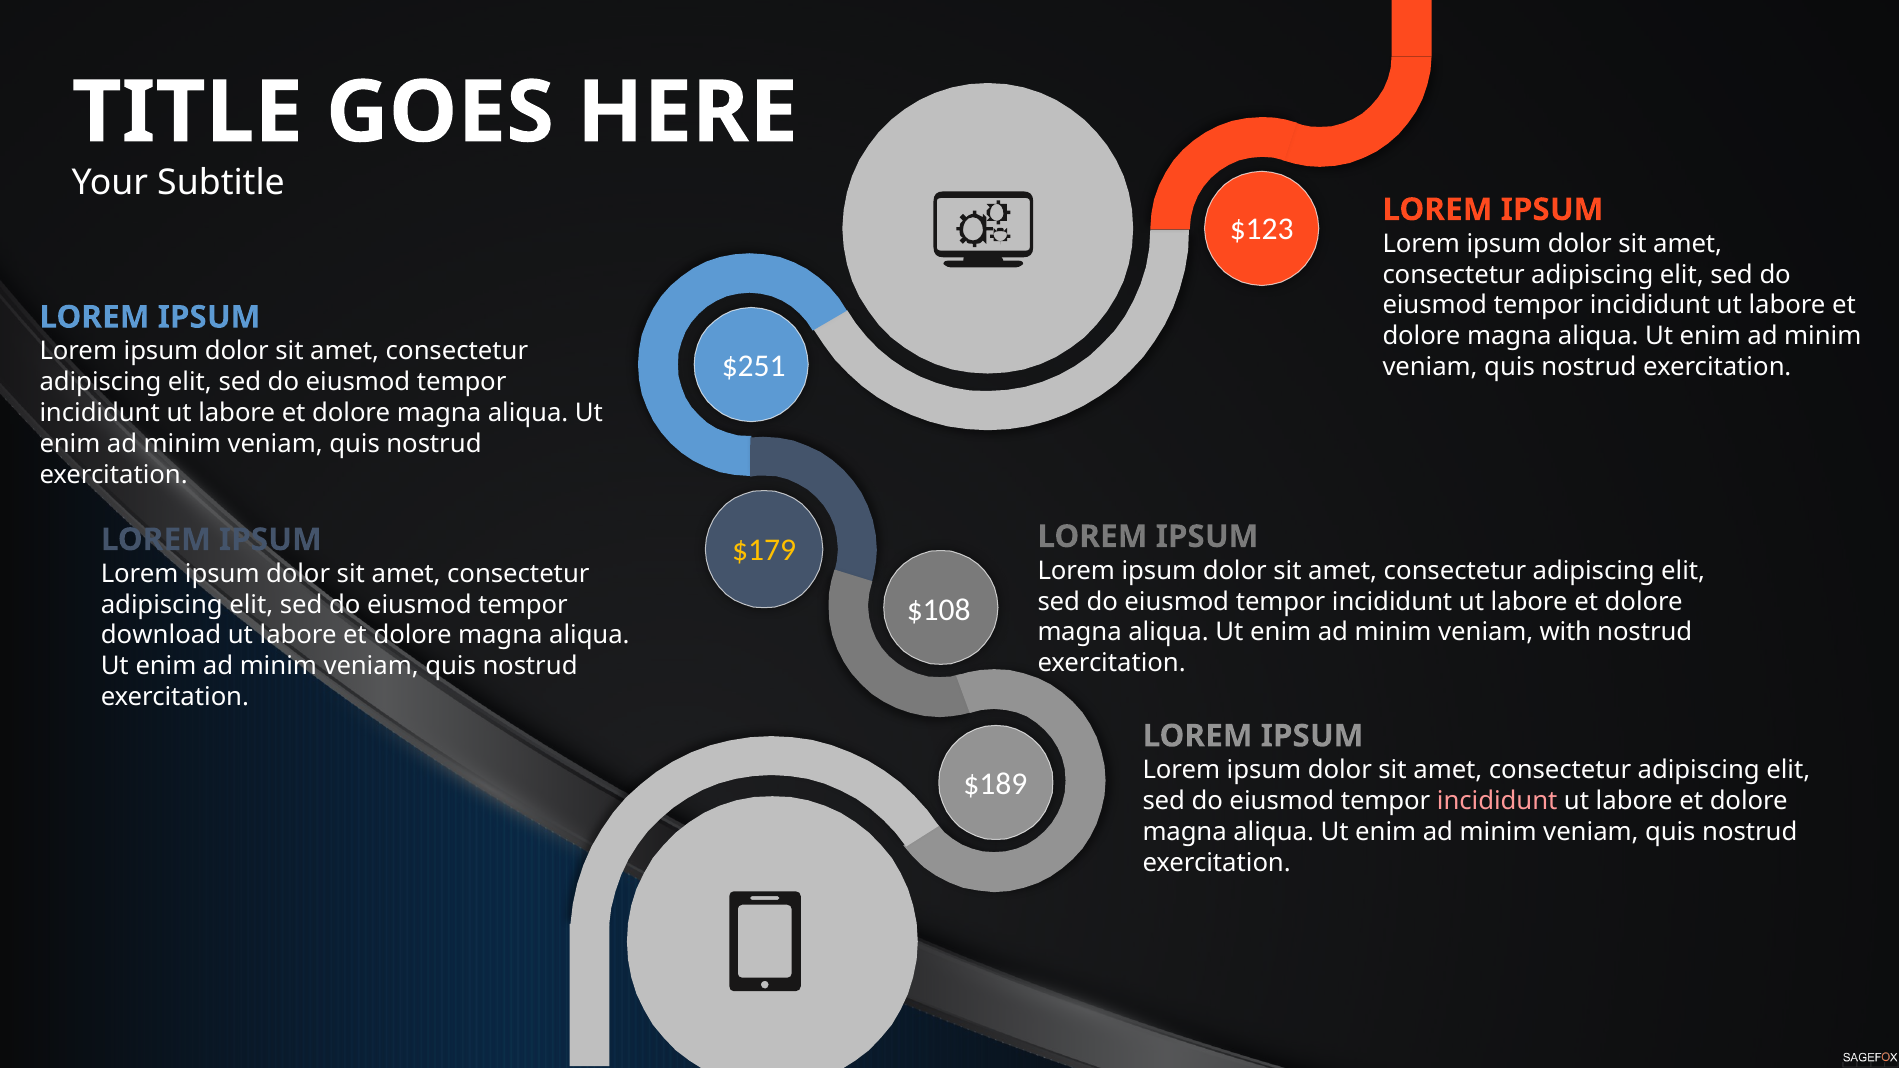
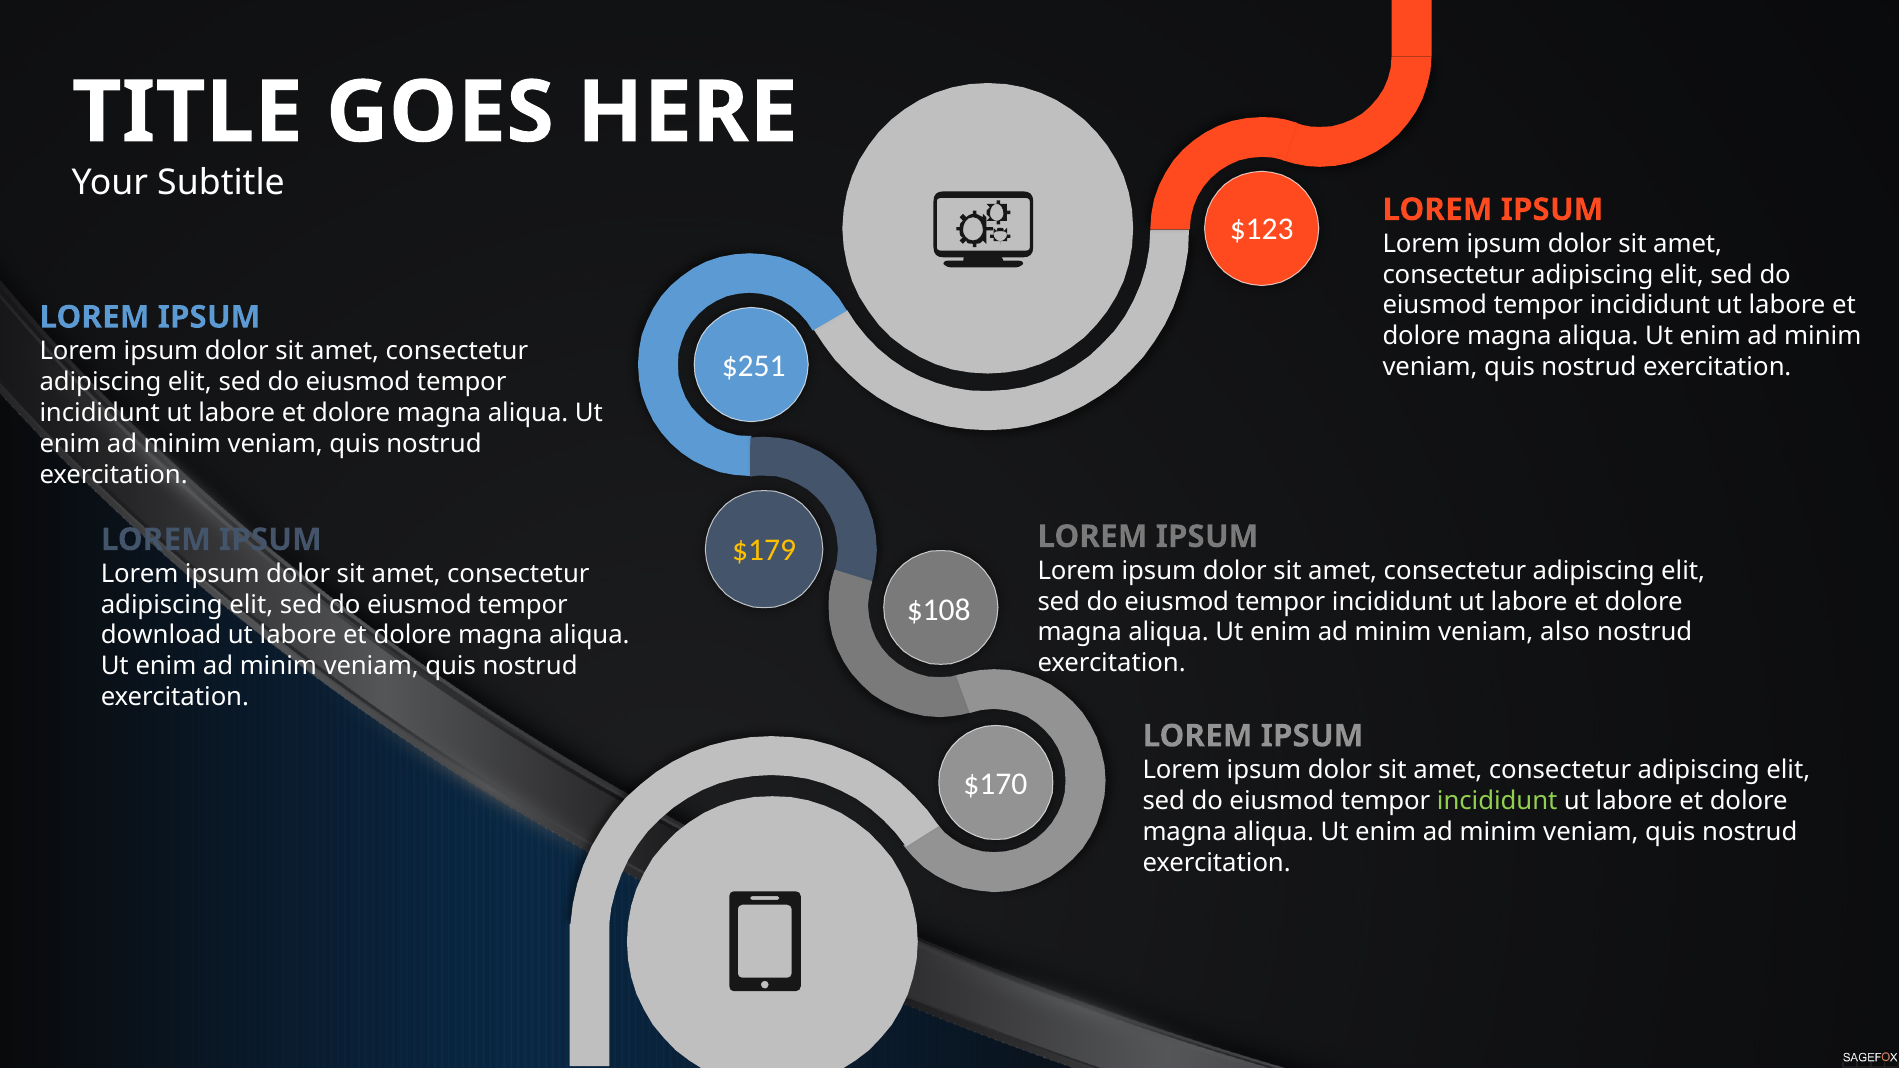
with: with -> also (1565, 633)
$189: $189 -> $170 (995, 784)
incididunt colour: pink -> light green (1497, 801)
